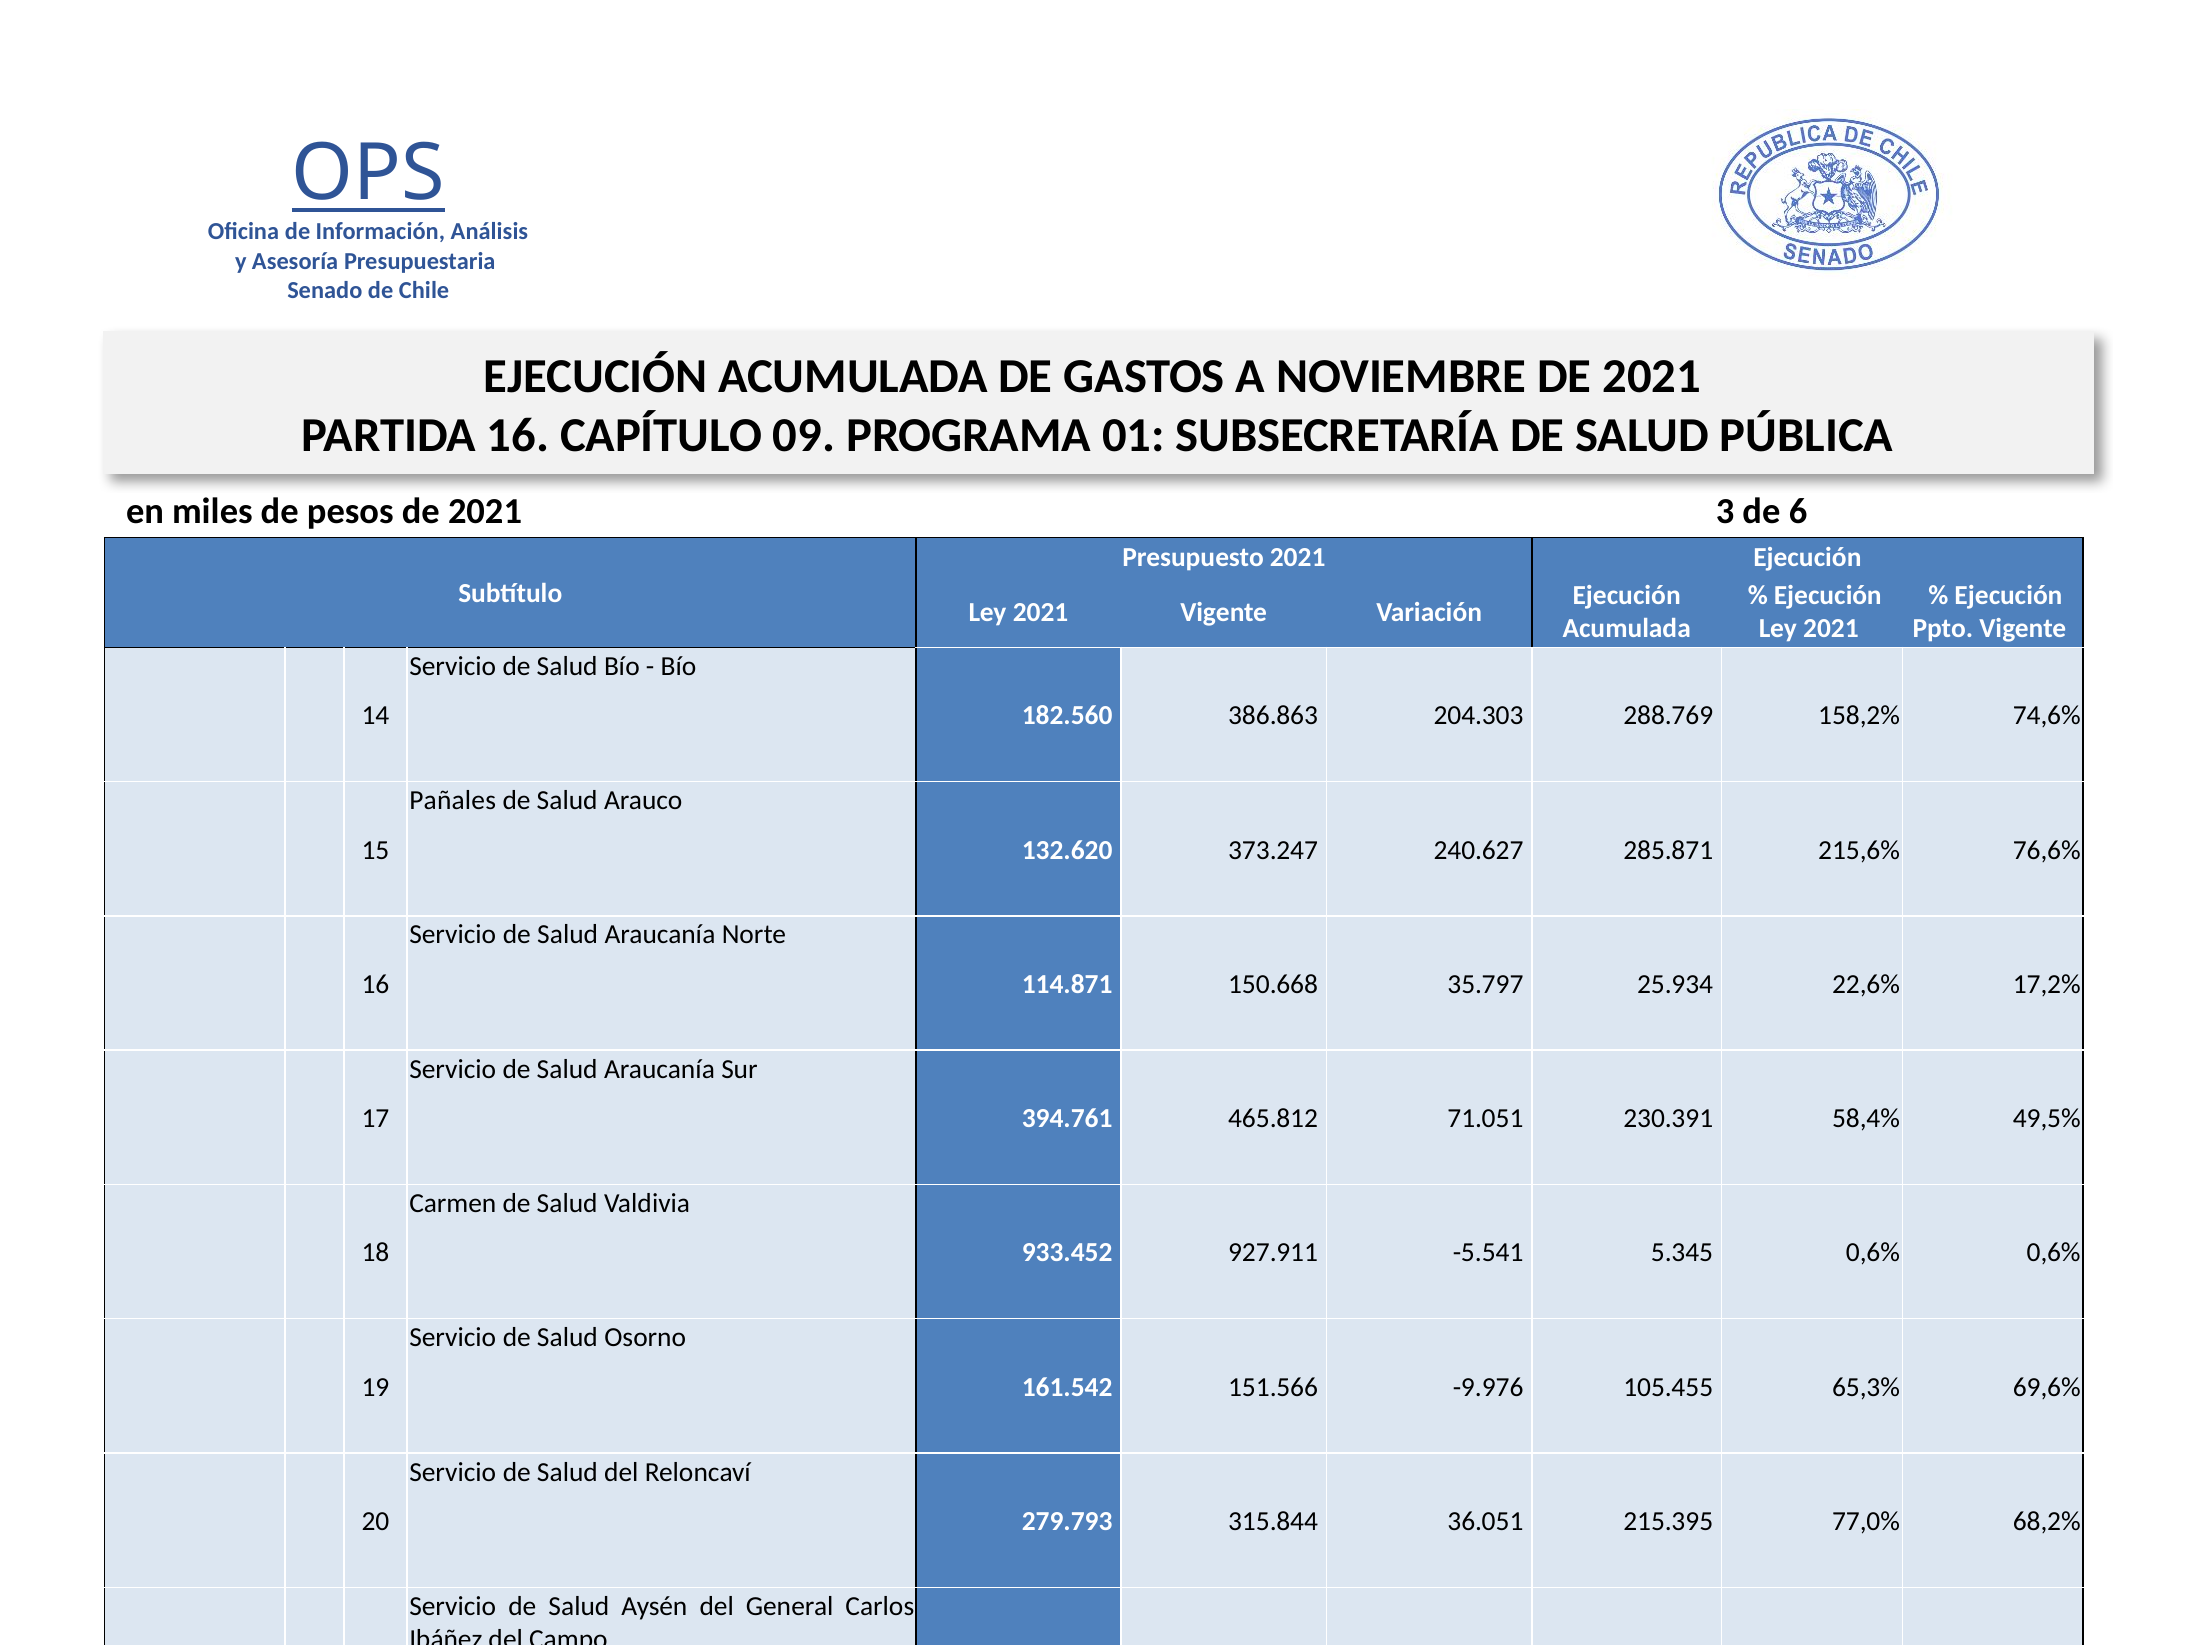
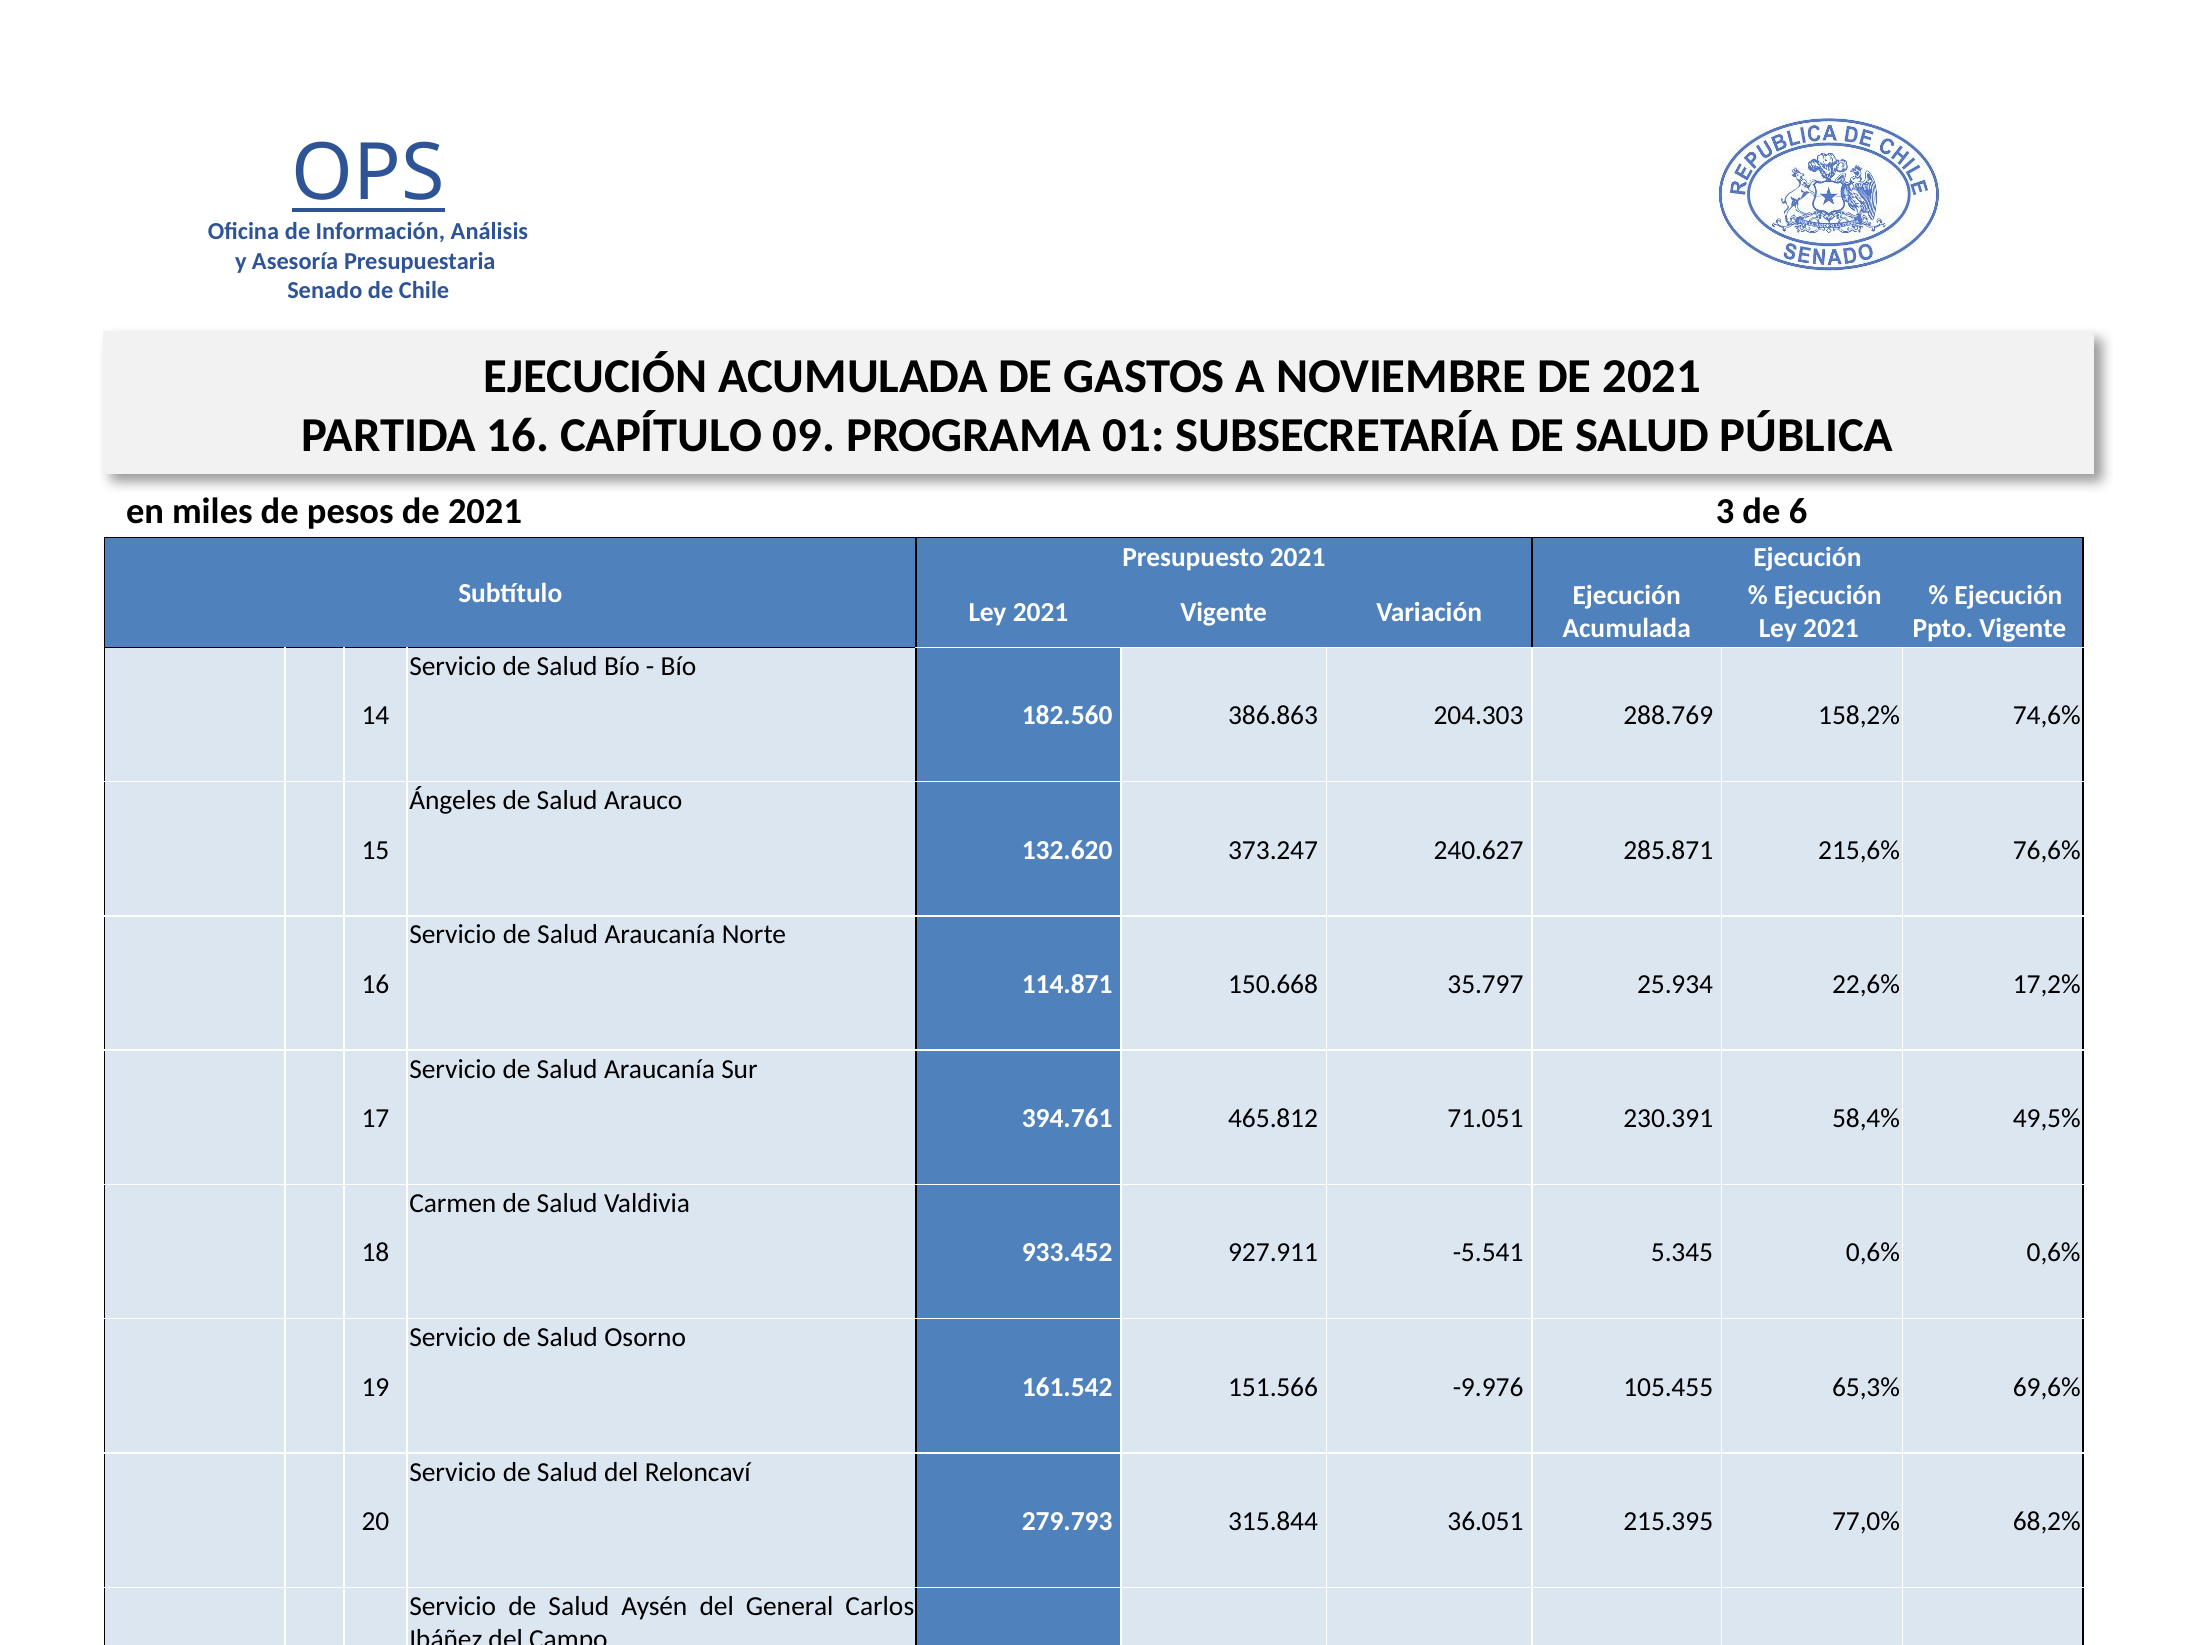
Pañales: Pañales -> Ángeles (453, 801)
